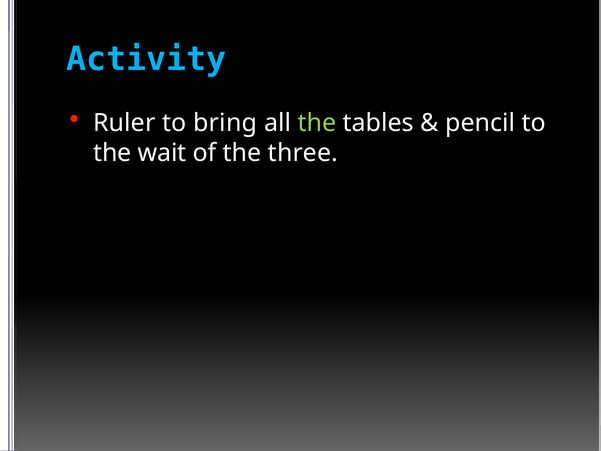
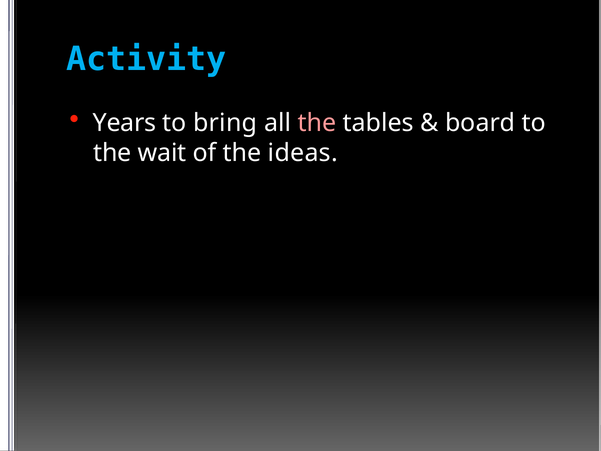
Ruler: Ruler -> Years (125, 123)
the colour: light green -> pink (317, 123)
pencil: pencil -> board (480, 123)
three: three -> ideas (303, 153)
